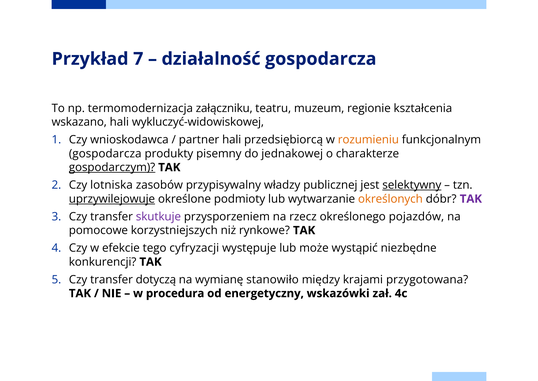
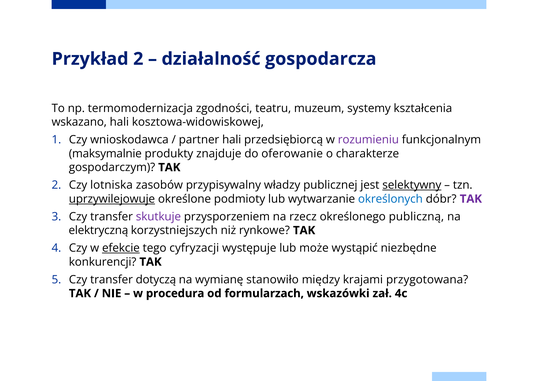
Przykład 7: 7 -> 2 (138, 59)
załączniku: załączniku -> zgodności (224, 108)
regionie: regionie -> systemy (369, 108)
wykluczyć-widowiskowej: wykluczyć-widowiskowej -> kosztowa-widowiskowej (198, 122)
rozumieniu colour: orange -> purple (368, 140)
gospodarcza: gospodarcza -> maksymalnie (105, 153)
pisemny: pisemny -> znajduje (219, 153)
jednakowej: jednakowej -> oferowanie (292, 153)
gospodarczym underline: present -> none (112, 167)
określonych colour: orange -> blue (390, 199)
pojazdów: pojazdów -> publiczną (416, 216)
pomocowe: pomocowe -> elektryczną (98, 230)
efekcie underline: none -> present (121, 248)
energetyczny: energetyczny -> formularzach (264, 293)
